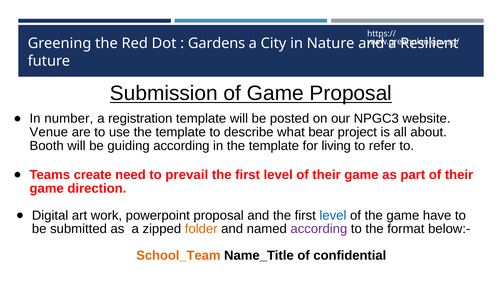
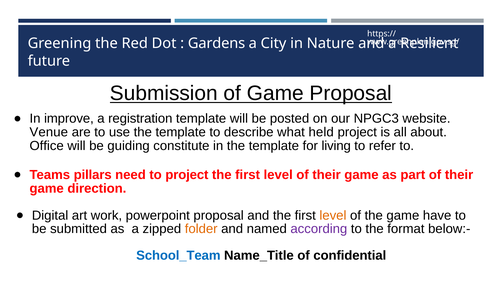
number: number -> improve (69, 119)
bear: bear -> held (321, 132)
Booth: Booth -> Office (47, 146)
guiding according: according -> constitute (181, 146)
create: create -> pillars (93, 175)
to prevail: prevail -> project (187, 175)
level colour: blue -> orange (333, 216)
School_Team colour: orange -> blue (178, 256)
